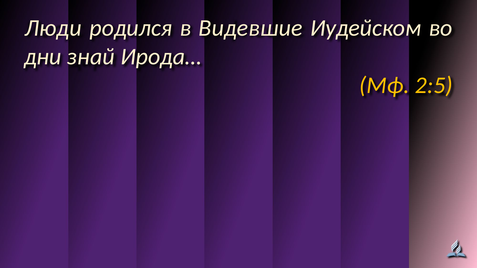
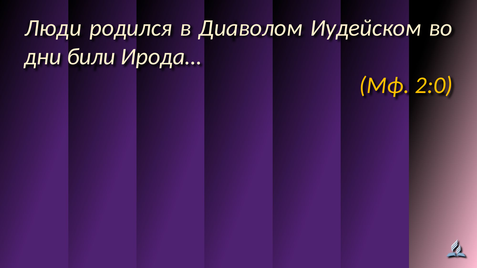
Видевшие: Видевшие -> Диаволом (251, 28)
знай: знай -> били (91, 57)
2:5: 2:5 -> 2:0 (434, 85)
